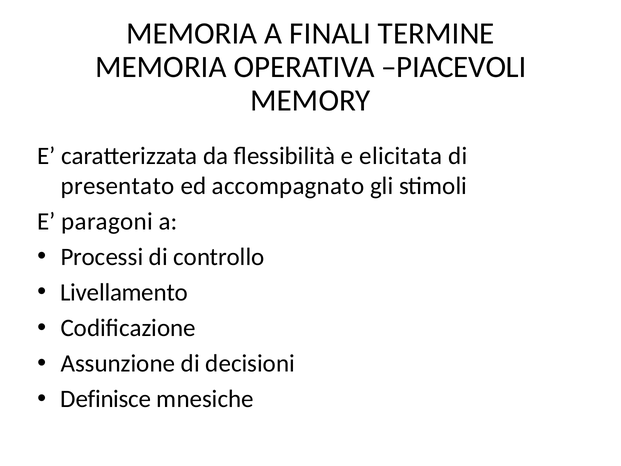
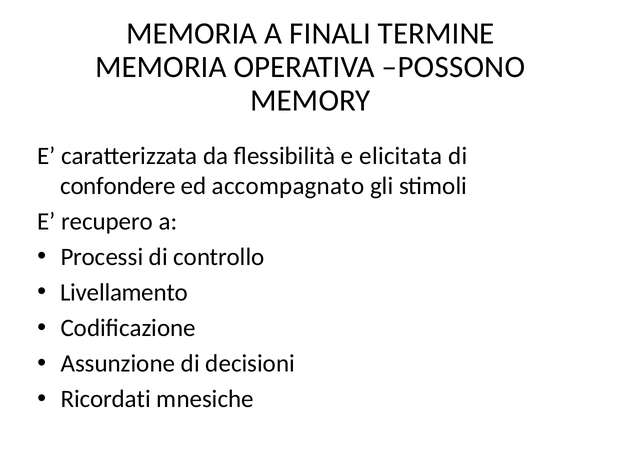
PIACEVOLI: PIACEVOLI -> POSSONO (454, 67)
presentato: presentato -> confondere (118, 186)
paragoni: paragoni -> recupero (107, 221)
Definisce: Definisce -> Ricordati (106, 399)
